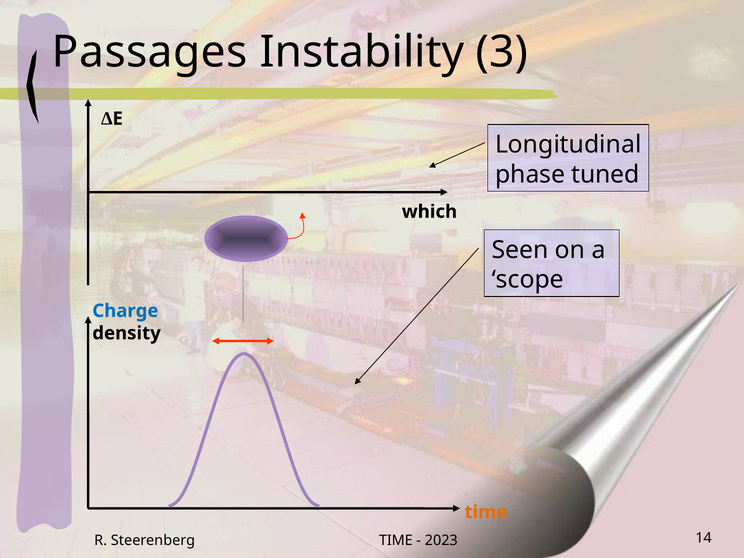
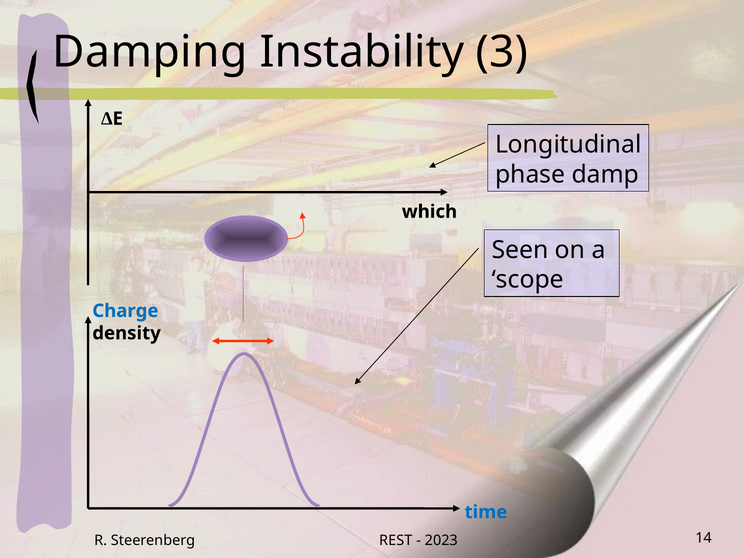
Passages: Passages -> Damping (150, 52)
tuned: tuned -> damp (605, 174)
time colour: orange -> blue (486, 512)
Steerenberg TIME: TIME -> REST (396, 540)
